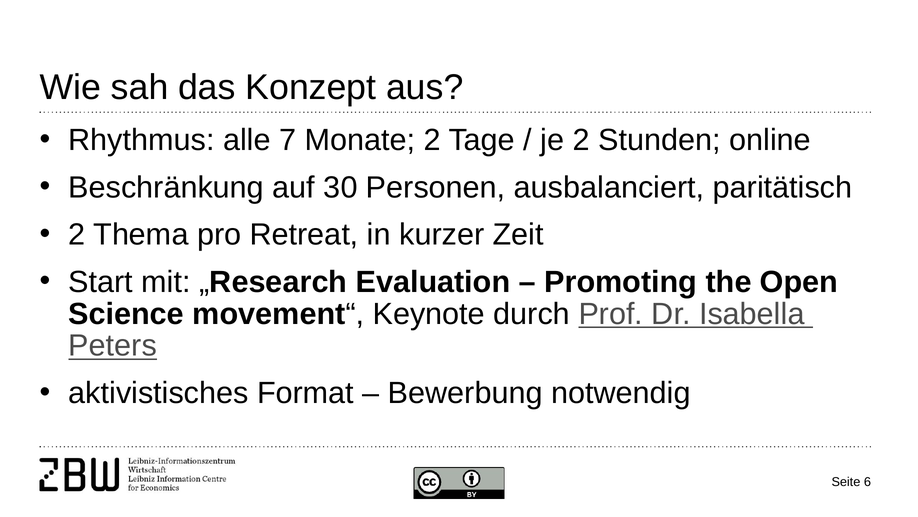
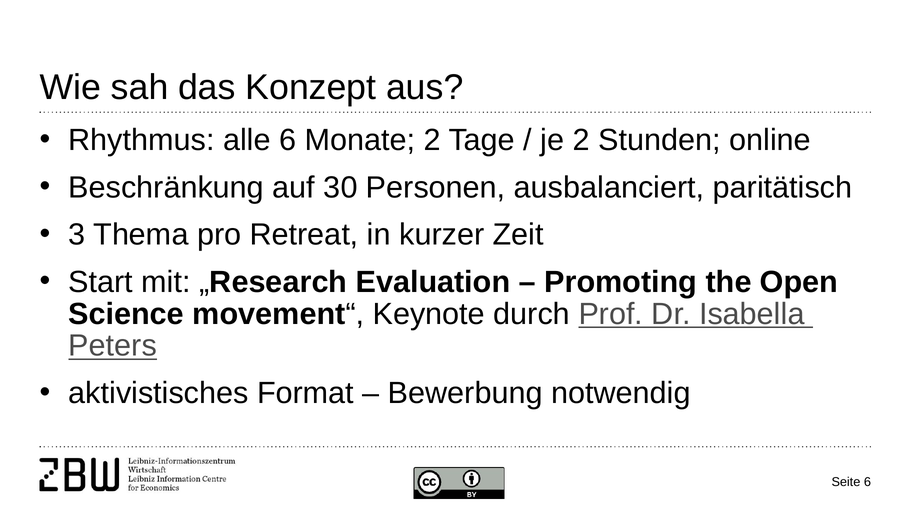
alle 7: 7 -> 6 (288, 140)
2: 2 -> 3 (77, 235)
